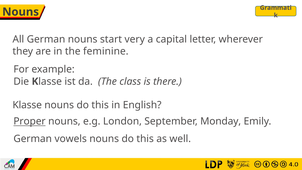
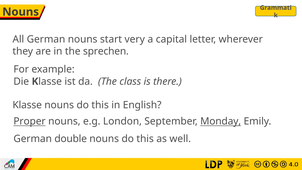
feminine: feminine -> sprechen (106, 51)
Monday underline: none -> present (221, 121)
vowels: vowels -> double (71, 139)
